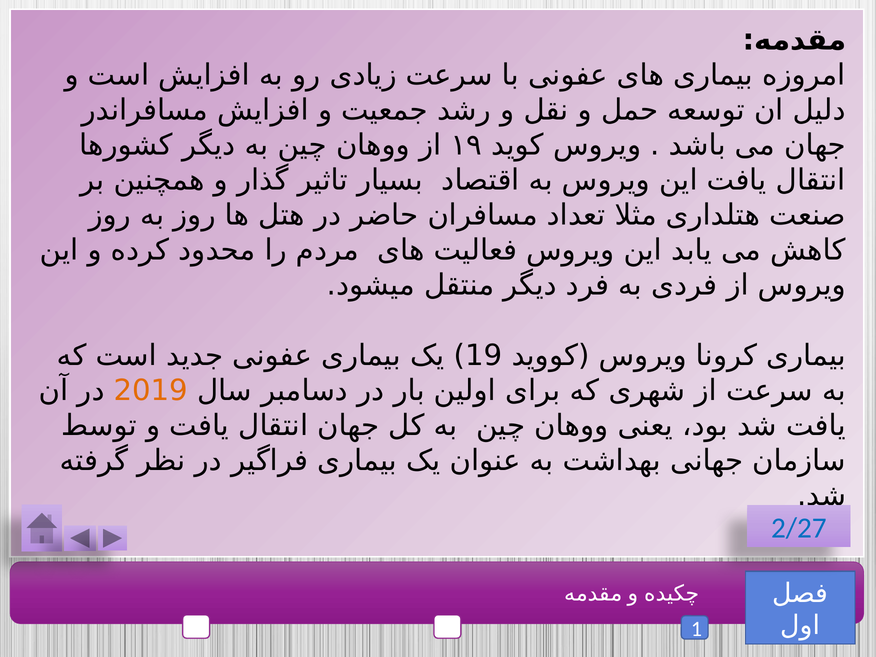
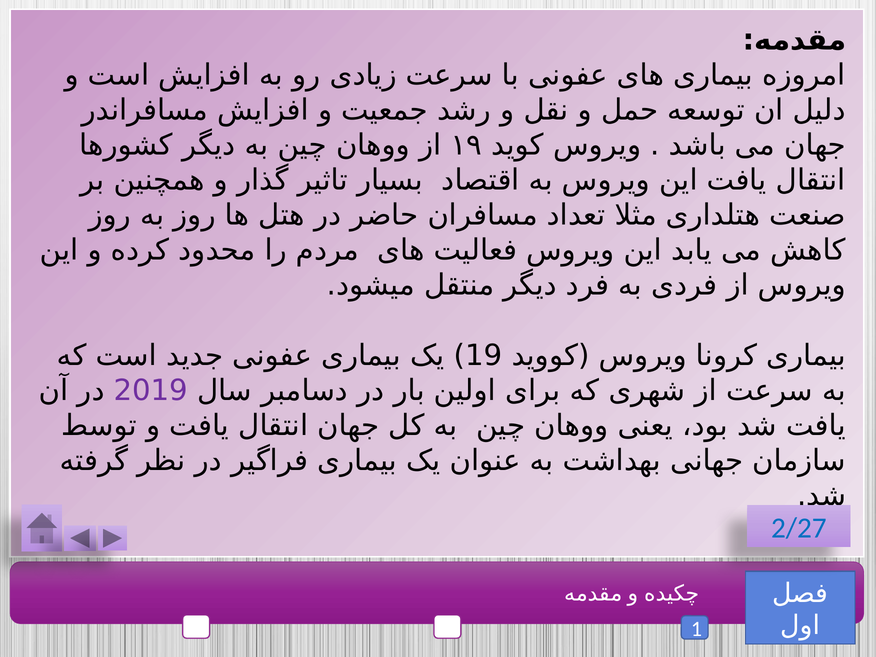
2019 colour: orange -> purple (151, 390)
